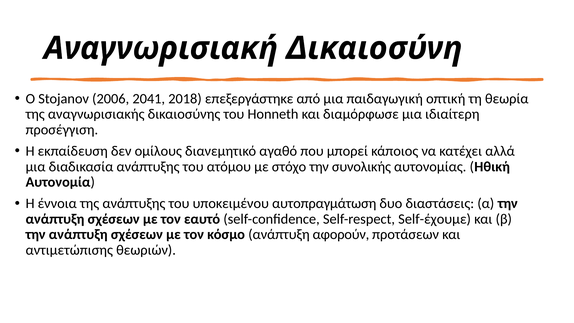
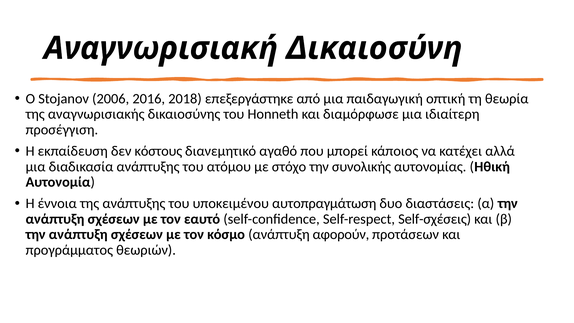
2041: 2041 -> 2016 (149, 99)
ομίλους: ομίλους -> κόστους (158, 151)
Self-έχουμε: Self-έχουμε -> Self-σχέσεις (435, 219)
αντιμετώπισης: αντιμετώπισης -> προγράμματος (69, 250)
